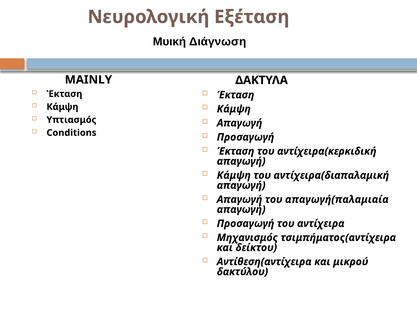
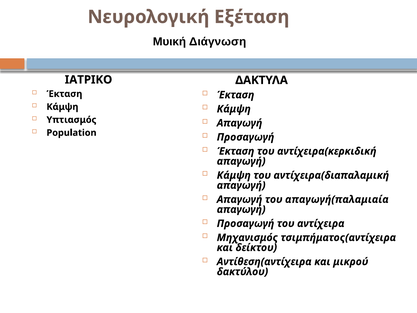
MAINLY: MAINLY -> ΙΑΤΡΙΚΟ (89, 80)
Conditions: Conditions -> Population (72, 133)
